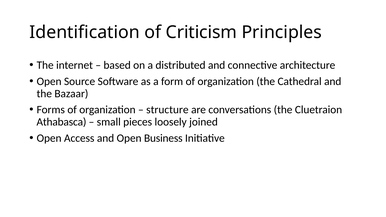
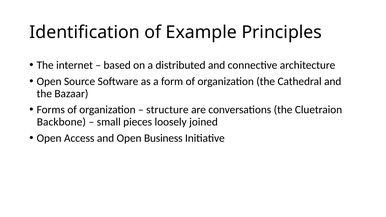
Criticism: Criticism -> Example (201, 32)
Athabasca: Athabasca -> Backbone (61, 122)
